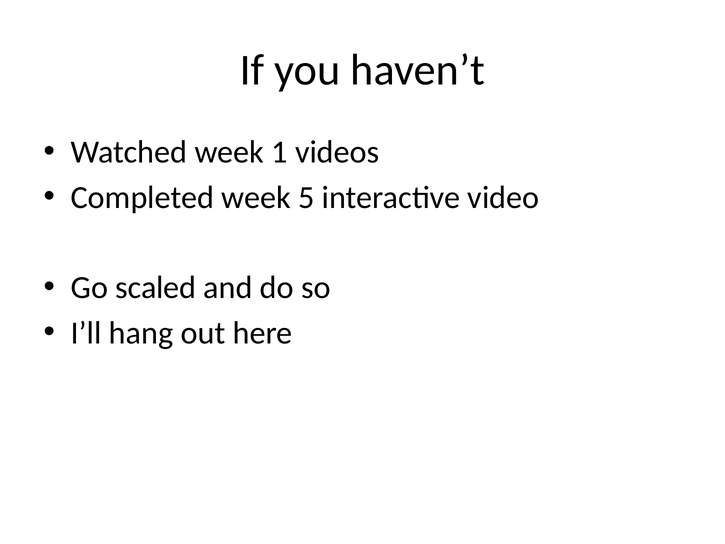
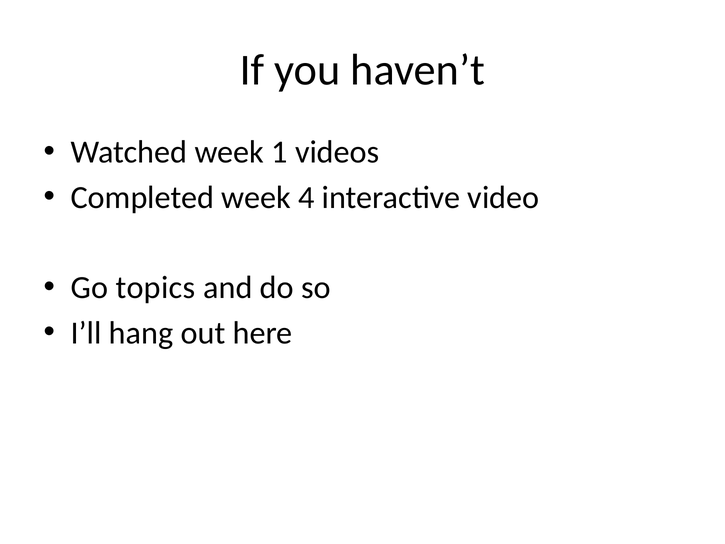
5: 5 -> 4 (306, 197)
scaled: scaled -> topics (155, 288)
